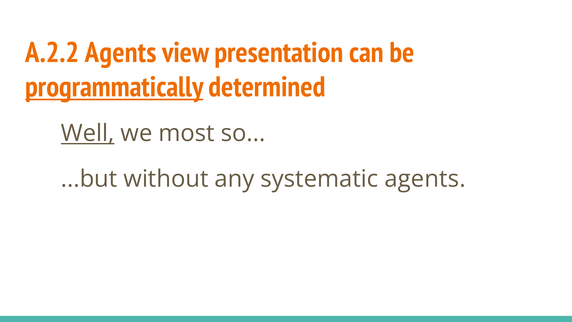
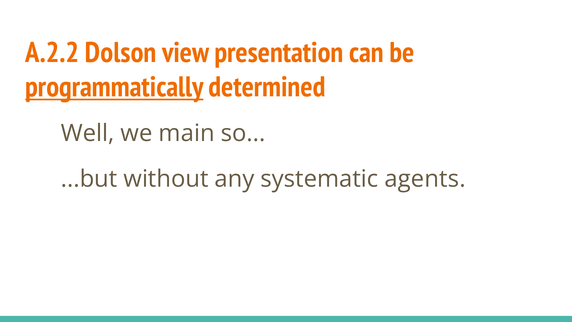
A.2.2 Agents: Agents -> Dolson (121, 53)
Well underline: present -> none (88, 133)
most: most -> main (187, 133)
